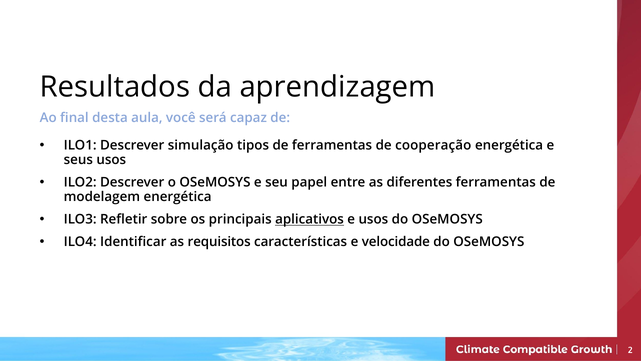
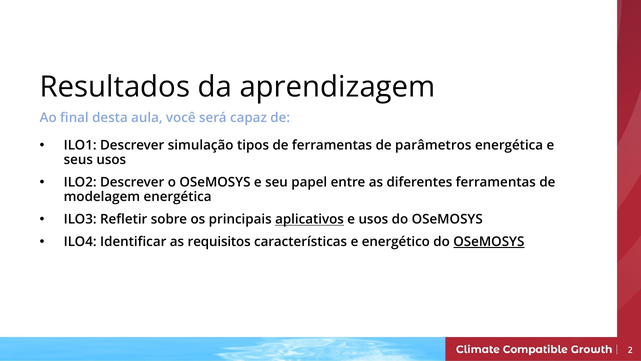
cooperação: cooperação -> parâmetros (433, 145)
velocidade: velocidade -> energético (396, 242)
OSeMOSYS underline: none -> present (489, 242)
